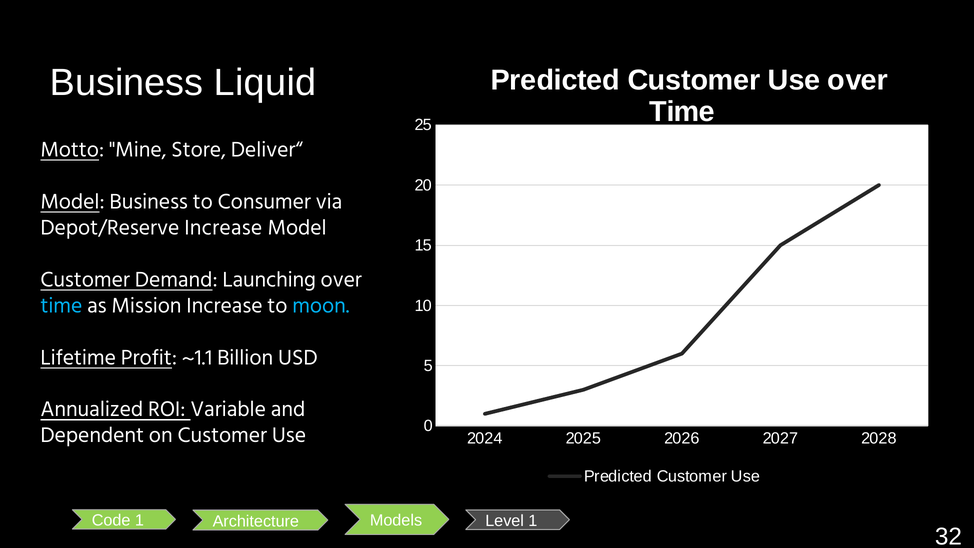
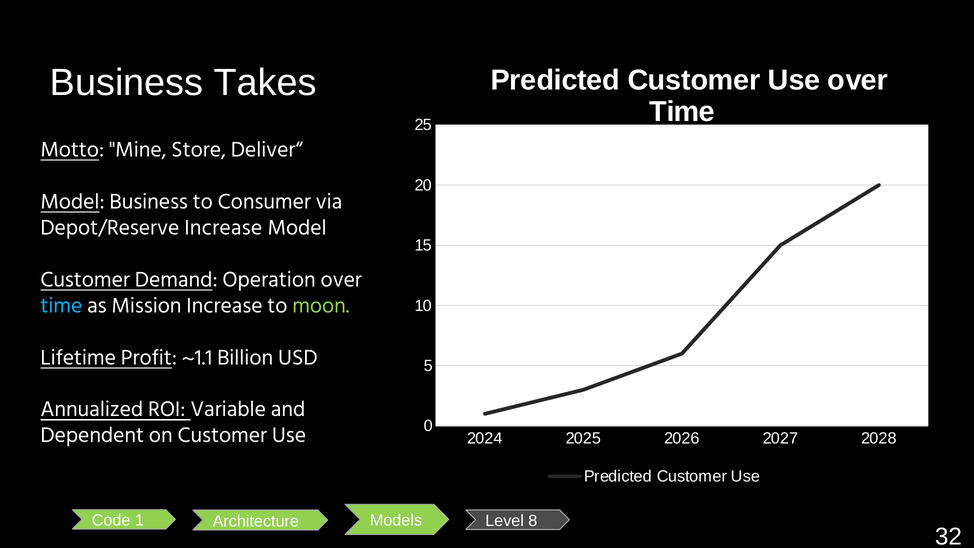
Liquid: Liquid -> Takes (265, 83)
Launching: Launching -> Operation (269, 279)
moon colour: light blue -> light green (321, 305)
Level 1: 1 -> 8 (533, 521)
